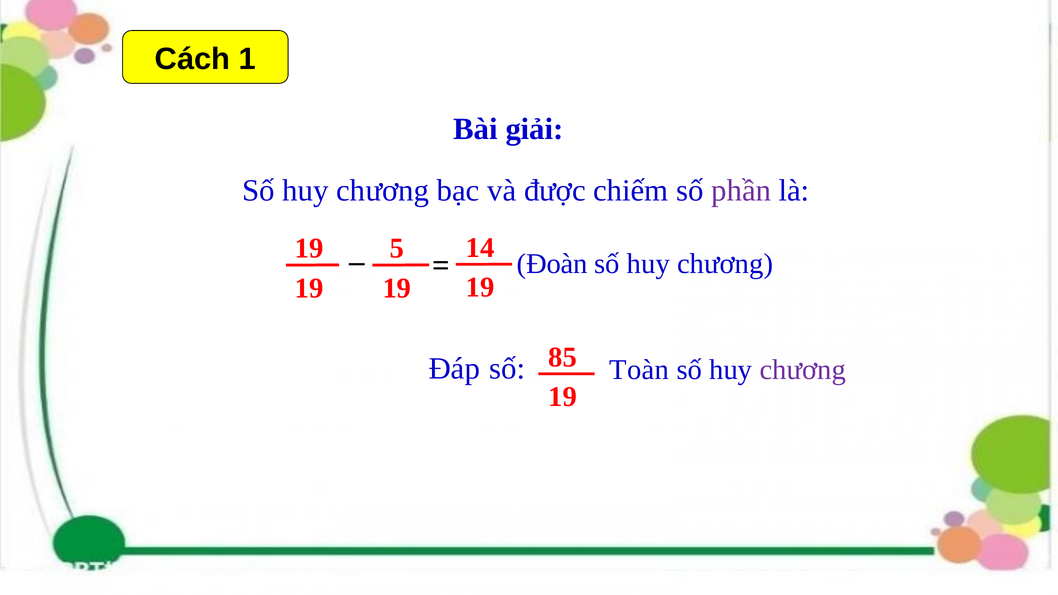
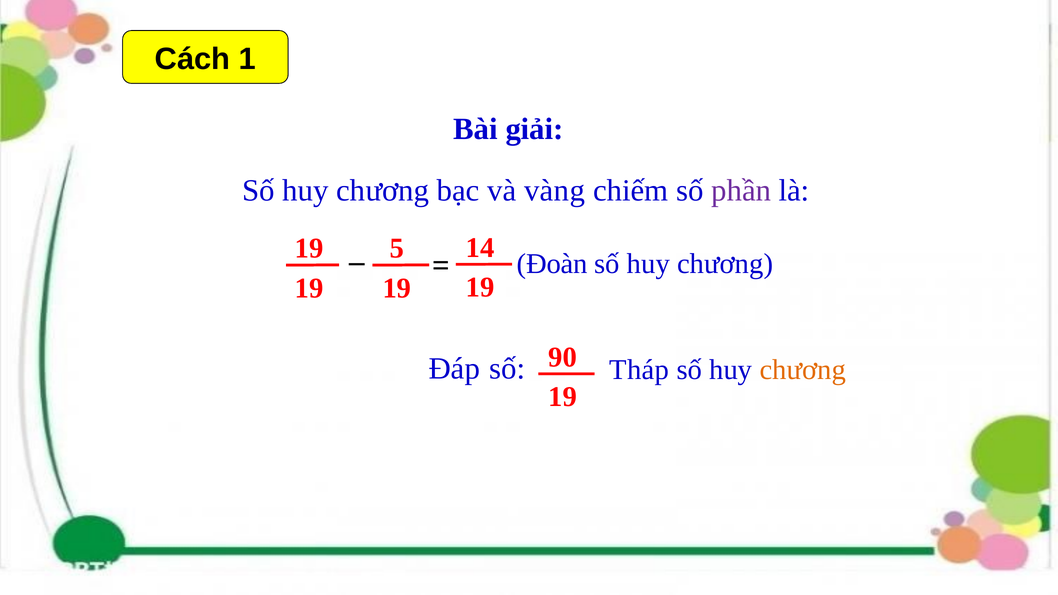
được: được -> vàng (555, 191)
85: 85 -> 90 (563, 357)
Toàn: Toàn -> Tháp (639, 370)
chương colour: purple -> orange (803, 370)
